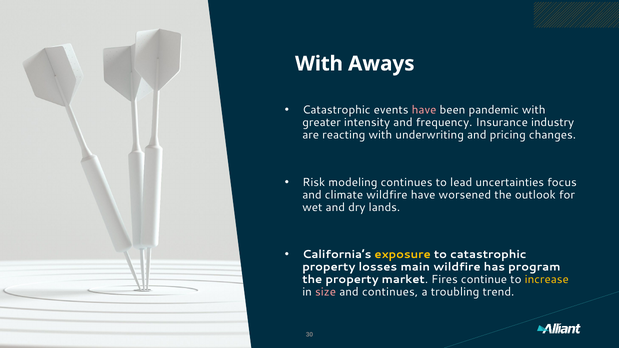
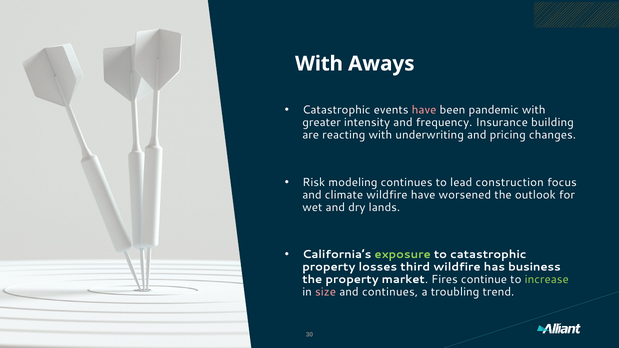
industry: industry -> building (552, 123)
uncertainties: uncertainties -> construction (510, 182)
exposure colour: yellow -> light green (403, 255)
main: main -> third (415, 267)
program: program -> business (534, 267)
increase colour: yellow -> light green (547, 280)
